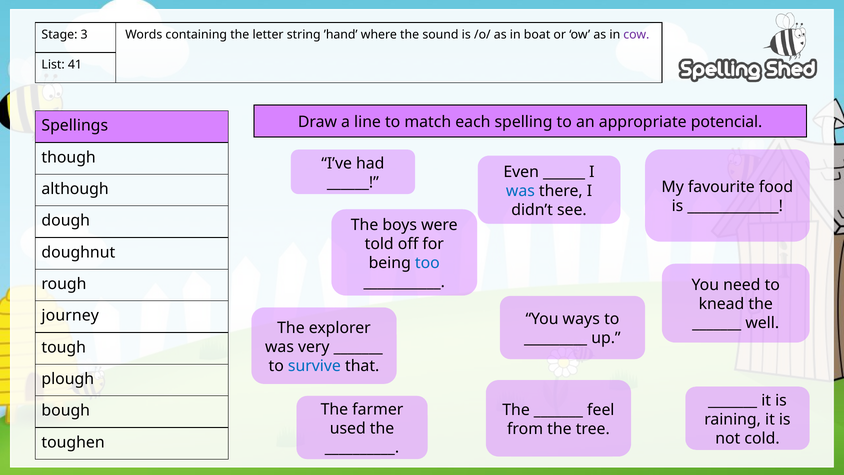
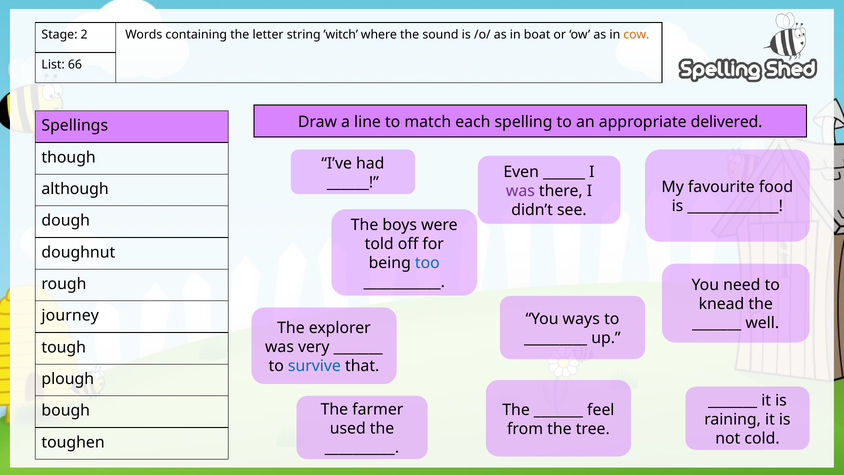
3: 3 -> 2 (84, 35)
’hand: ’hand -> ’witch (341, 35)
cow colour: purple -> orange (636, 35)
41: 41 -> 66 (75, 65)
potencial: potencial -> delivered (727, 122)
was colour: blue -> purple (520, 191)
